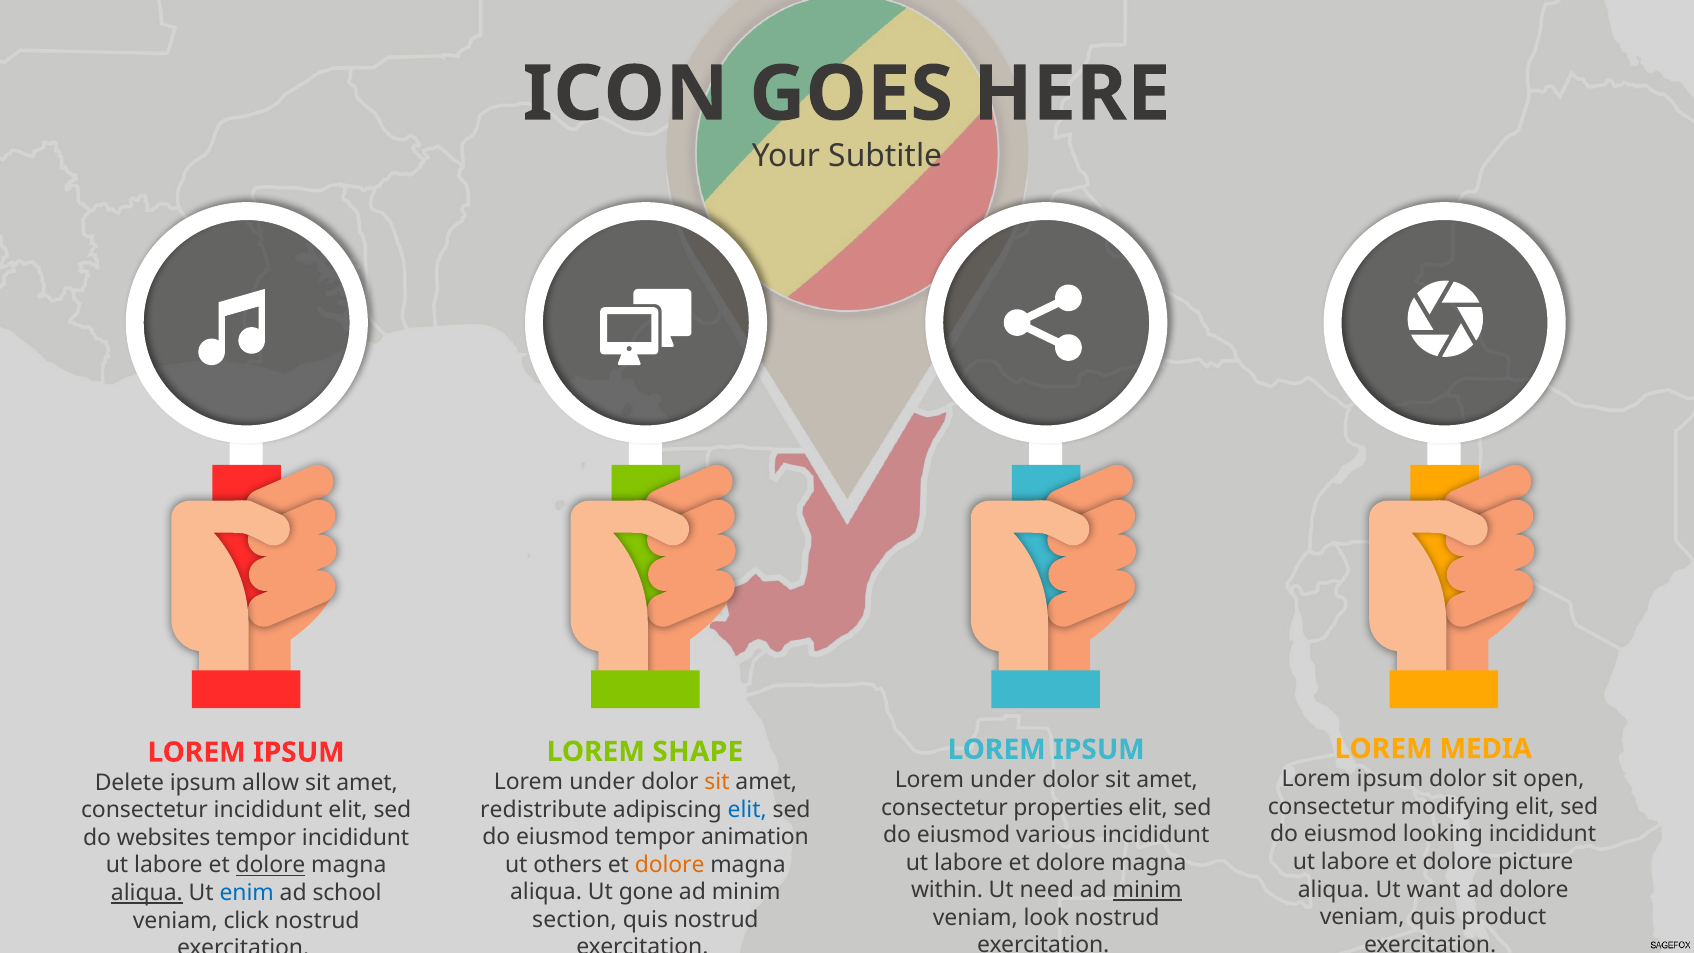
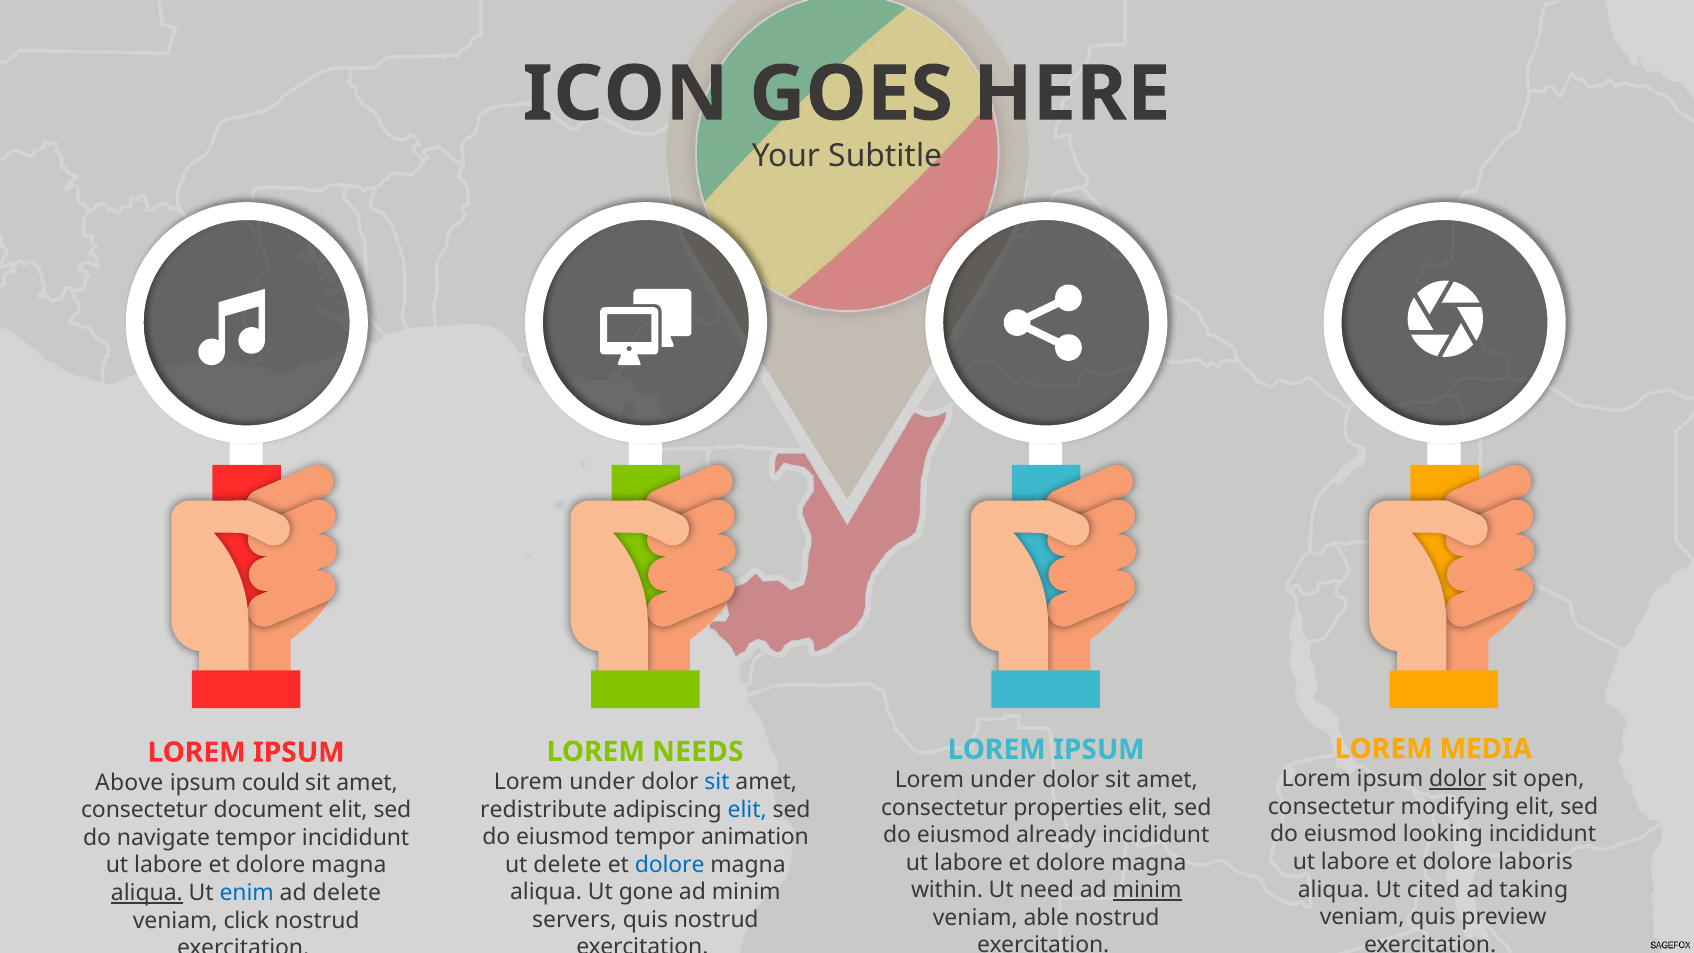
SHAPE: SHAPE -> NEEDS (698, 752)
dolor underline: none -> present (1458, 779)
sit colour: orange -> blue (717, 782)
Delete: Delete -> Above (129, 783)
allow: allow -> could (271, 783)
consectetur incididunt: incididunt -> document (268, 810)
various: various -> already (1056, 835)
websites: websites -> navigate (163, 838)
picture: picture -> laboris (1536, 862)
ut others: others -> delete (567, 865)
dolore colour: orange -> blue (670, 865)
dolore underline: present -> none (271, 865)
want: want -> cited (1434, 889)
ad dolore: dolore -> taking (1534, 889)
ad school: school -> delete (347, 893)
product: product -> preview (1504, 917)
look: look -> able (1046, 918)
section: section -> servers (574, 920)
